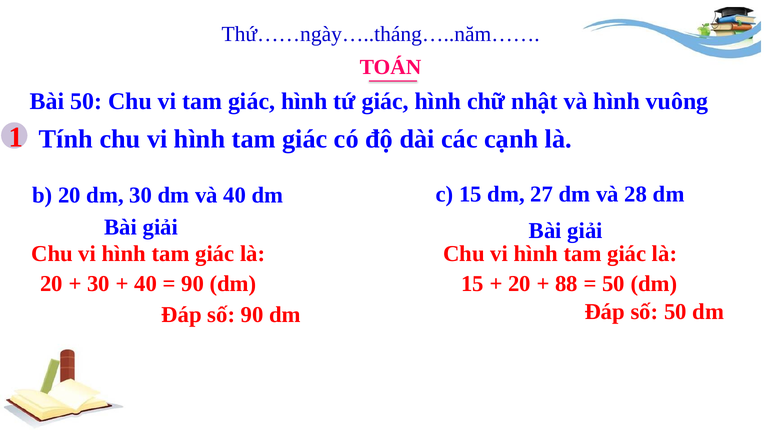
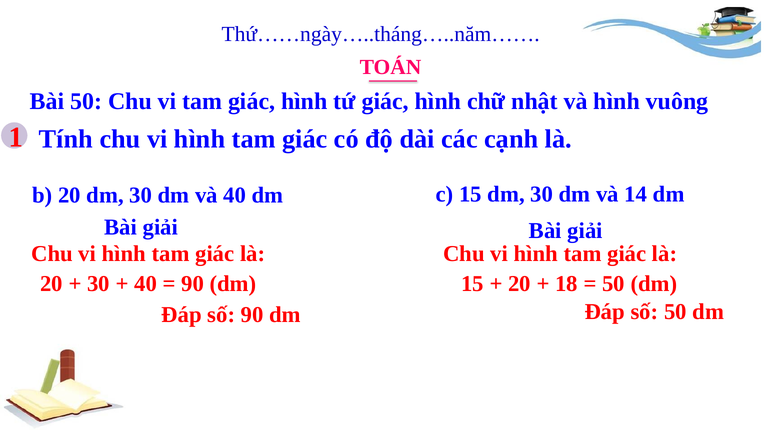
15 dm 27: 27 -> 30 (542, 195)
28: 28 -> 14 (636, 195)
88: 88 -> 18 (566, 284)
